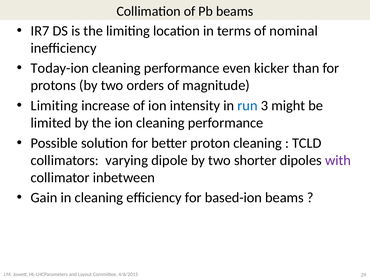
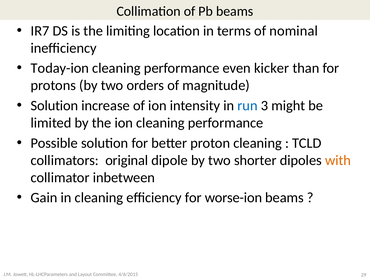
Limiting: Limiting -> Solution (54, 105)
varying: varying -> original (127, 160)
with colour: purple -> orange (338, 160)
based-ion: based-ion -> worse-ion (233, 197)
